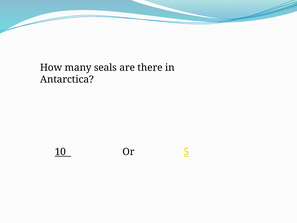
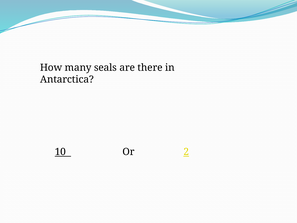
5: 5 -> 2 (186, 152)
